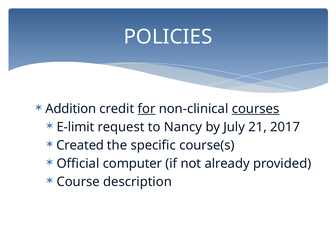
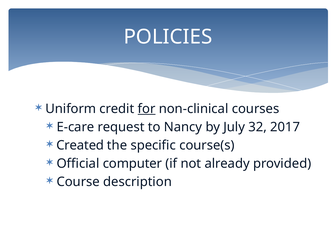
Addition: Addition -> Uniform (71, 109)
courses underline: present -> none (256, 109)
E-limit: E-limit -> E-care (75, 127)
21: 21 -> 32 (258, 127)
